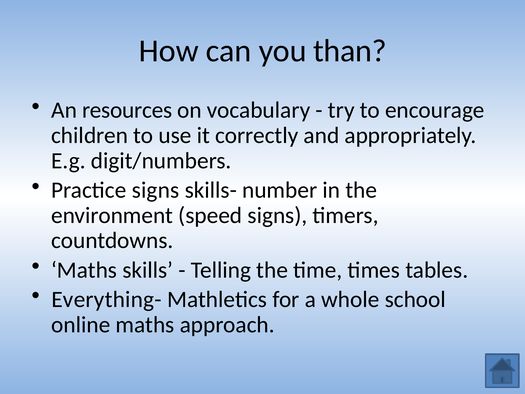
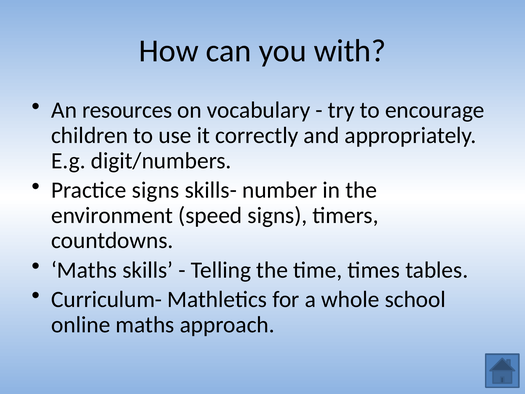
than: than -> with (350, 51)
Everything-: Everything- -> Curriculum- (107, 299)
